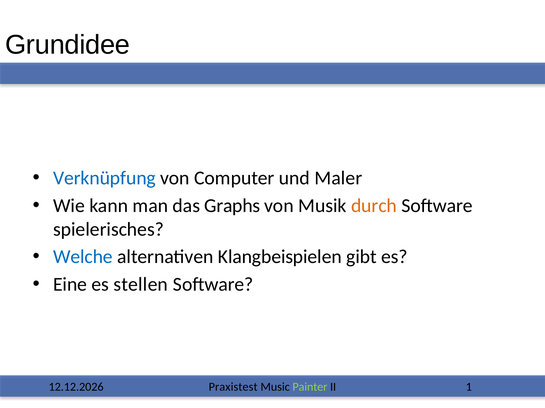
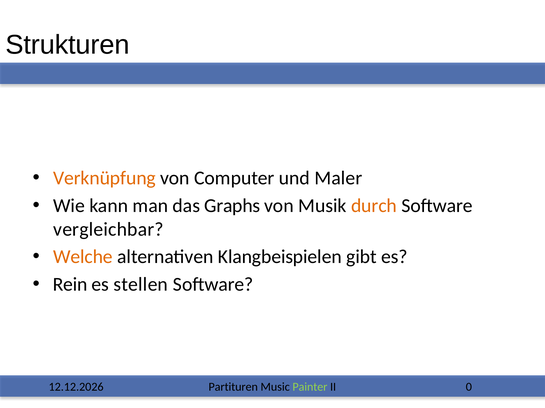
Grundidee: Grundidee -> Strukturen (68, 45)
Verknüpfung colour: blue -> orange (104, 178)
spielerisches: spielerisches -> vergleichbar (108, 230)
Welche colour: blue -> orange (83, 257)
Eine: Eine -> Rein (70, 285)
Praxistest: Praxistest -> Partituren (233, 388)
1: 1 -> 0 (469, 388)
